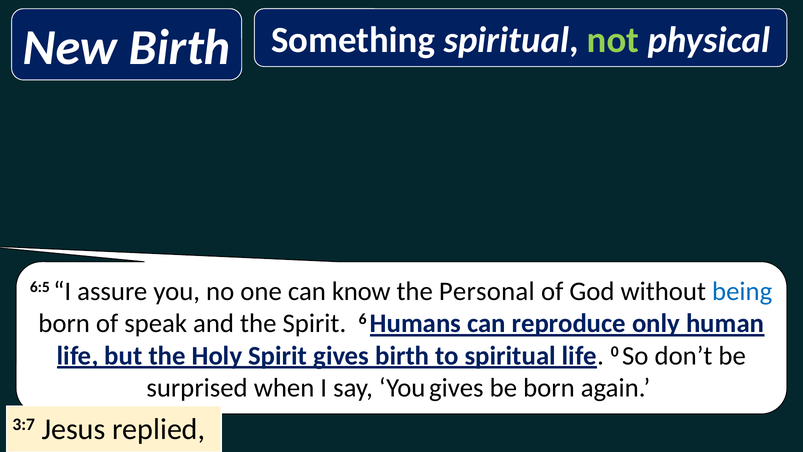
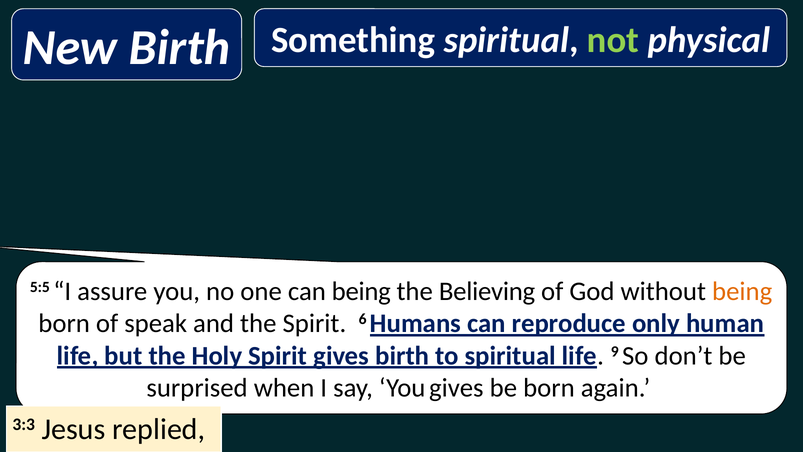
6:5: 6:5 -> 5:5 (40, 287)
can know: know -> being (361, 291)
Personal: Personal -> Believing (487, 291)
being colour: blue -> orange (742, 291)
0: 0 -> 9 (615, 351)
3:7: 3:7 -> 3:3 (24, 424)
